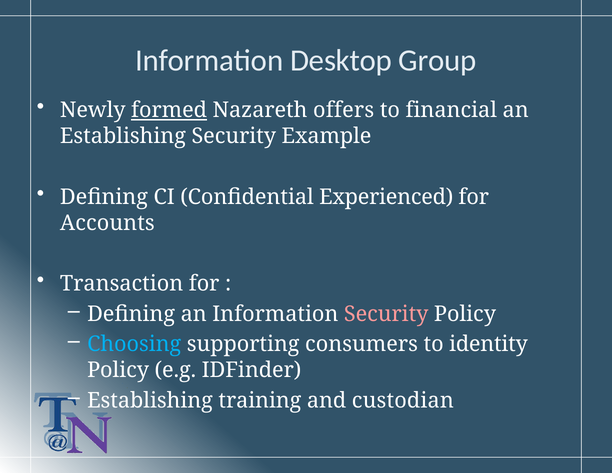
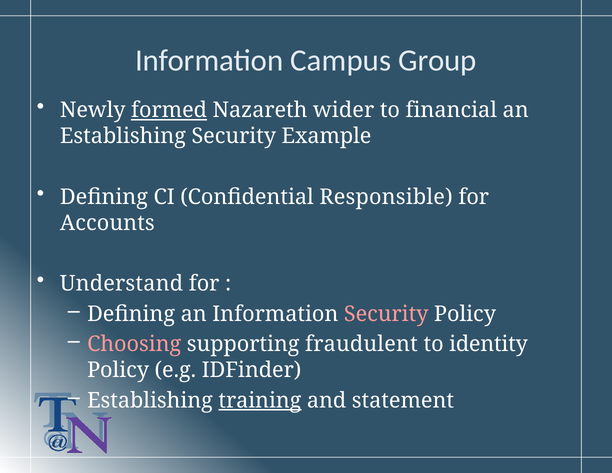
Desktop: Desktop -> Campus (341, 60)
offers: offers -> wider (344, 110)
Experienced: Experienced -> Responsible (386, 197)
Transaction: Transaction -> Understand (122, 284)
Choosing colour: light blue -> pink (134, 344)
consumers: consumers -> fraudulent (361, 344)
training underline: none -> present (260, 400)
custodian: custodian -> statement (403, 400)
